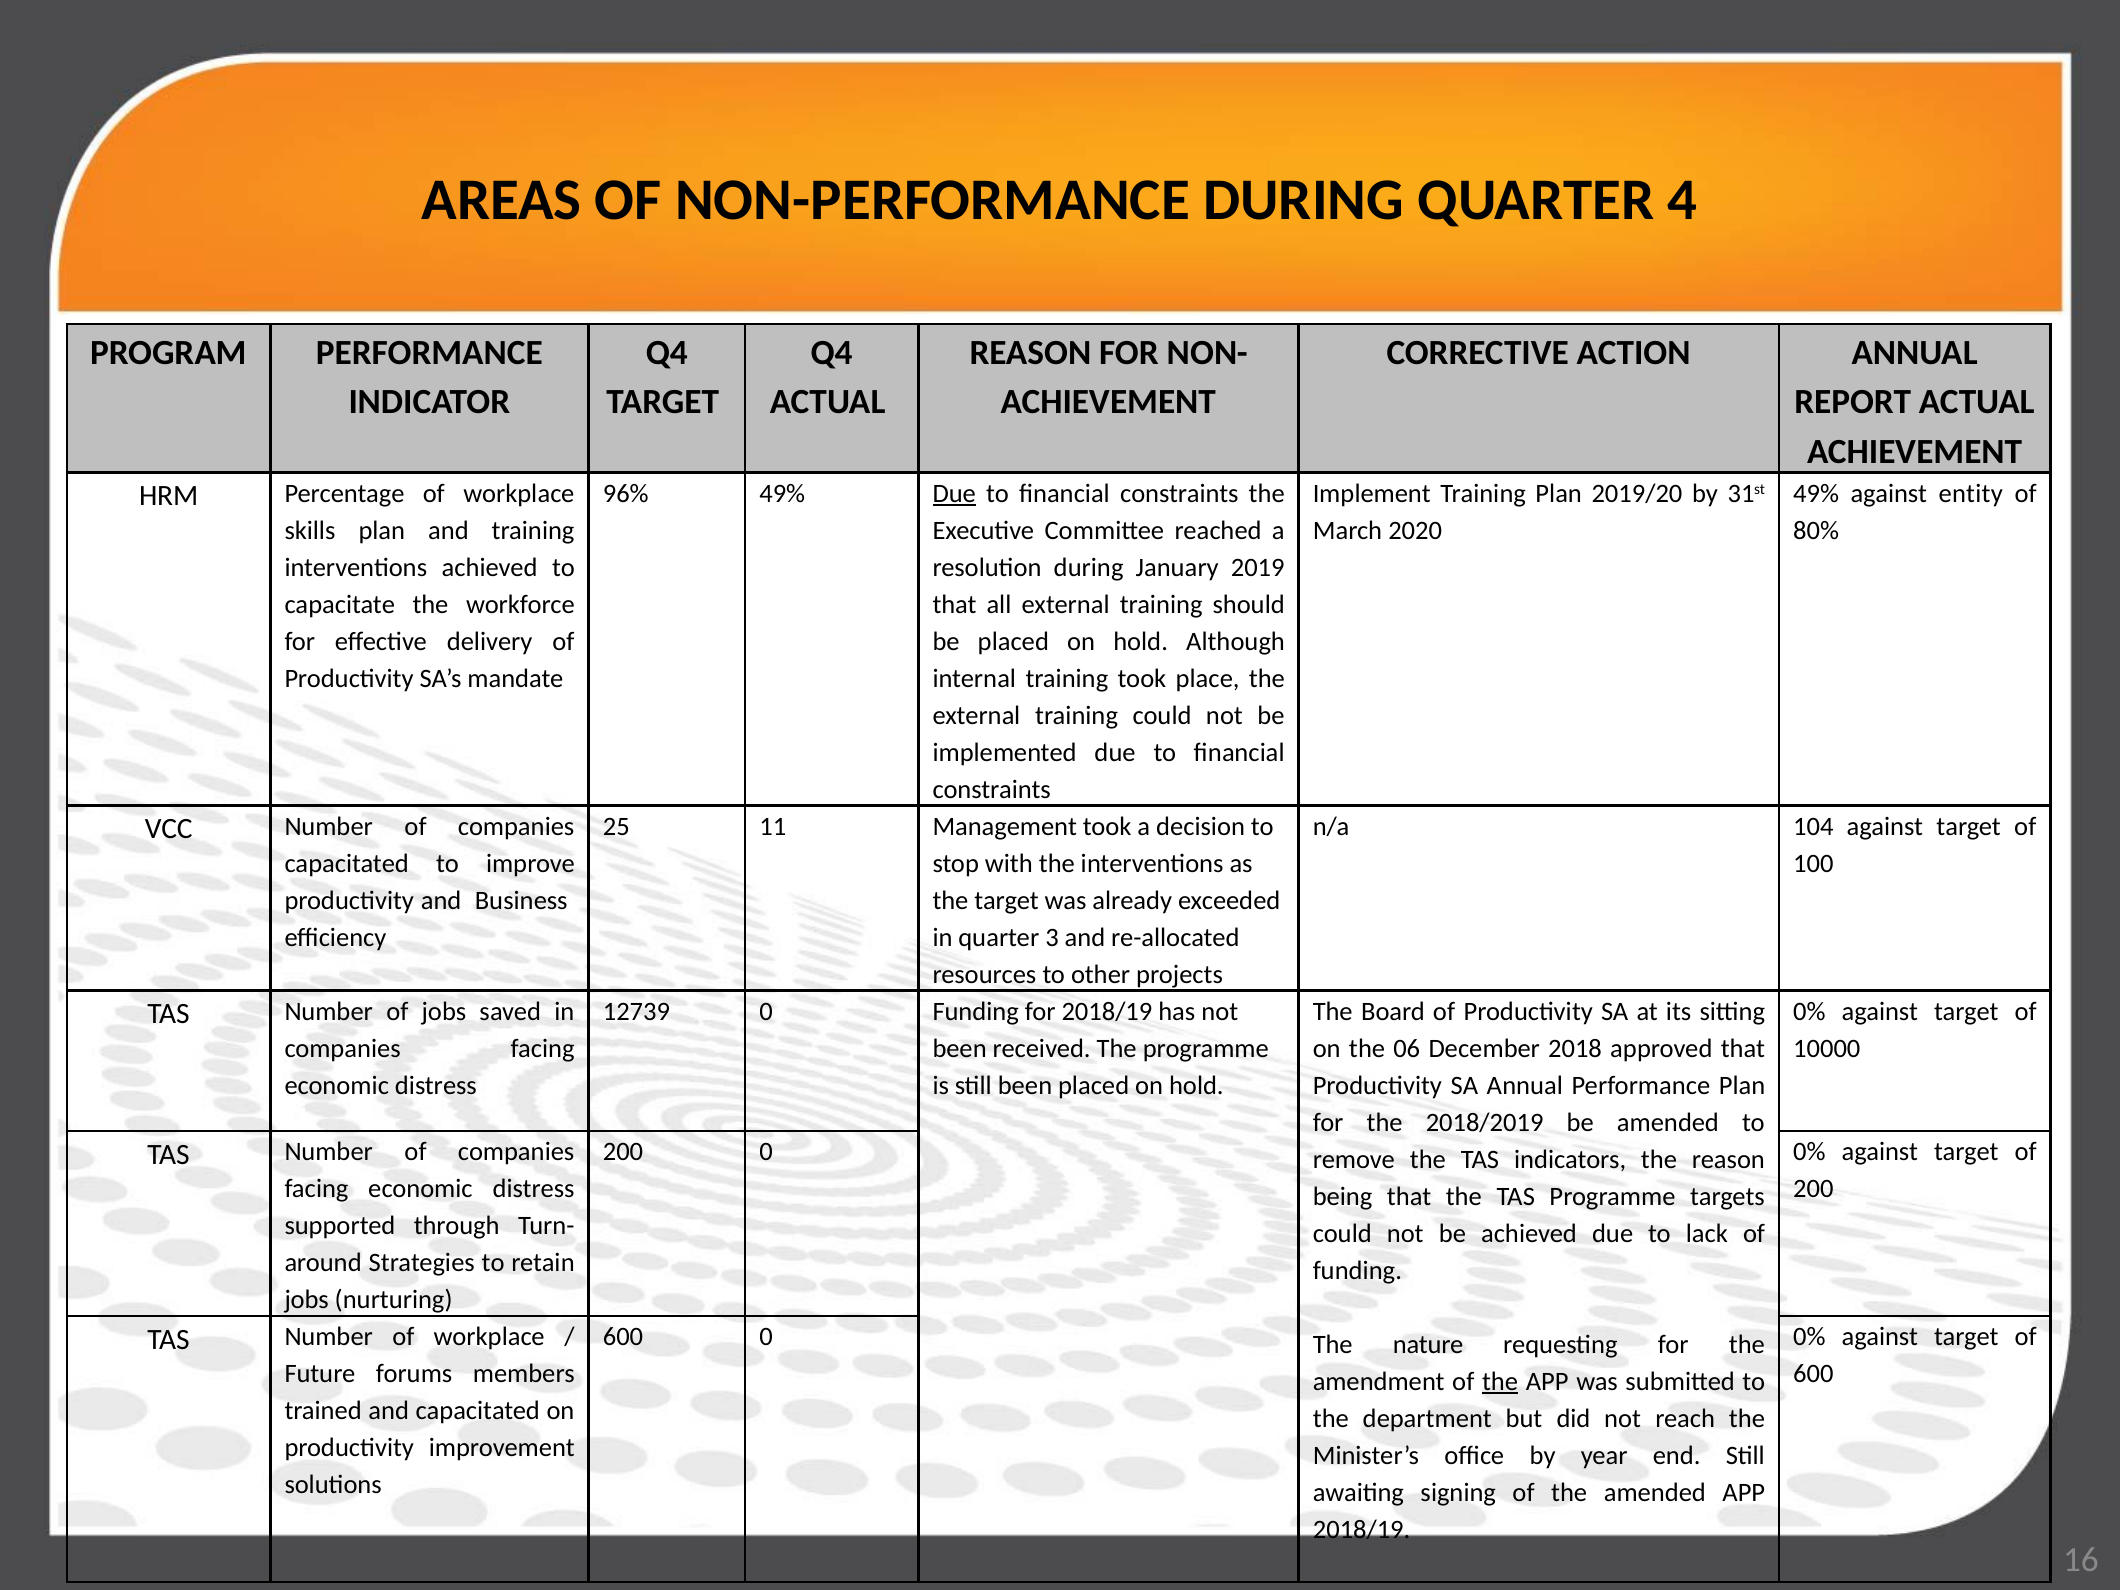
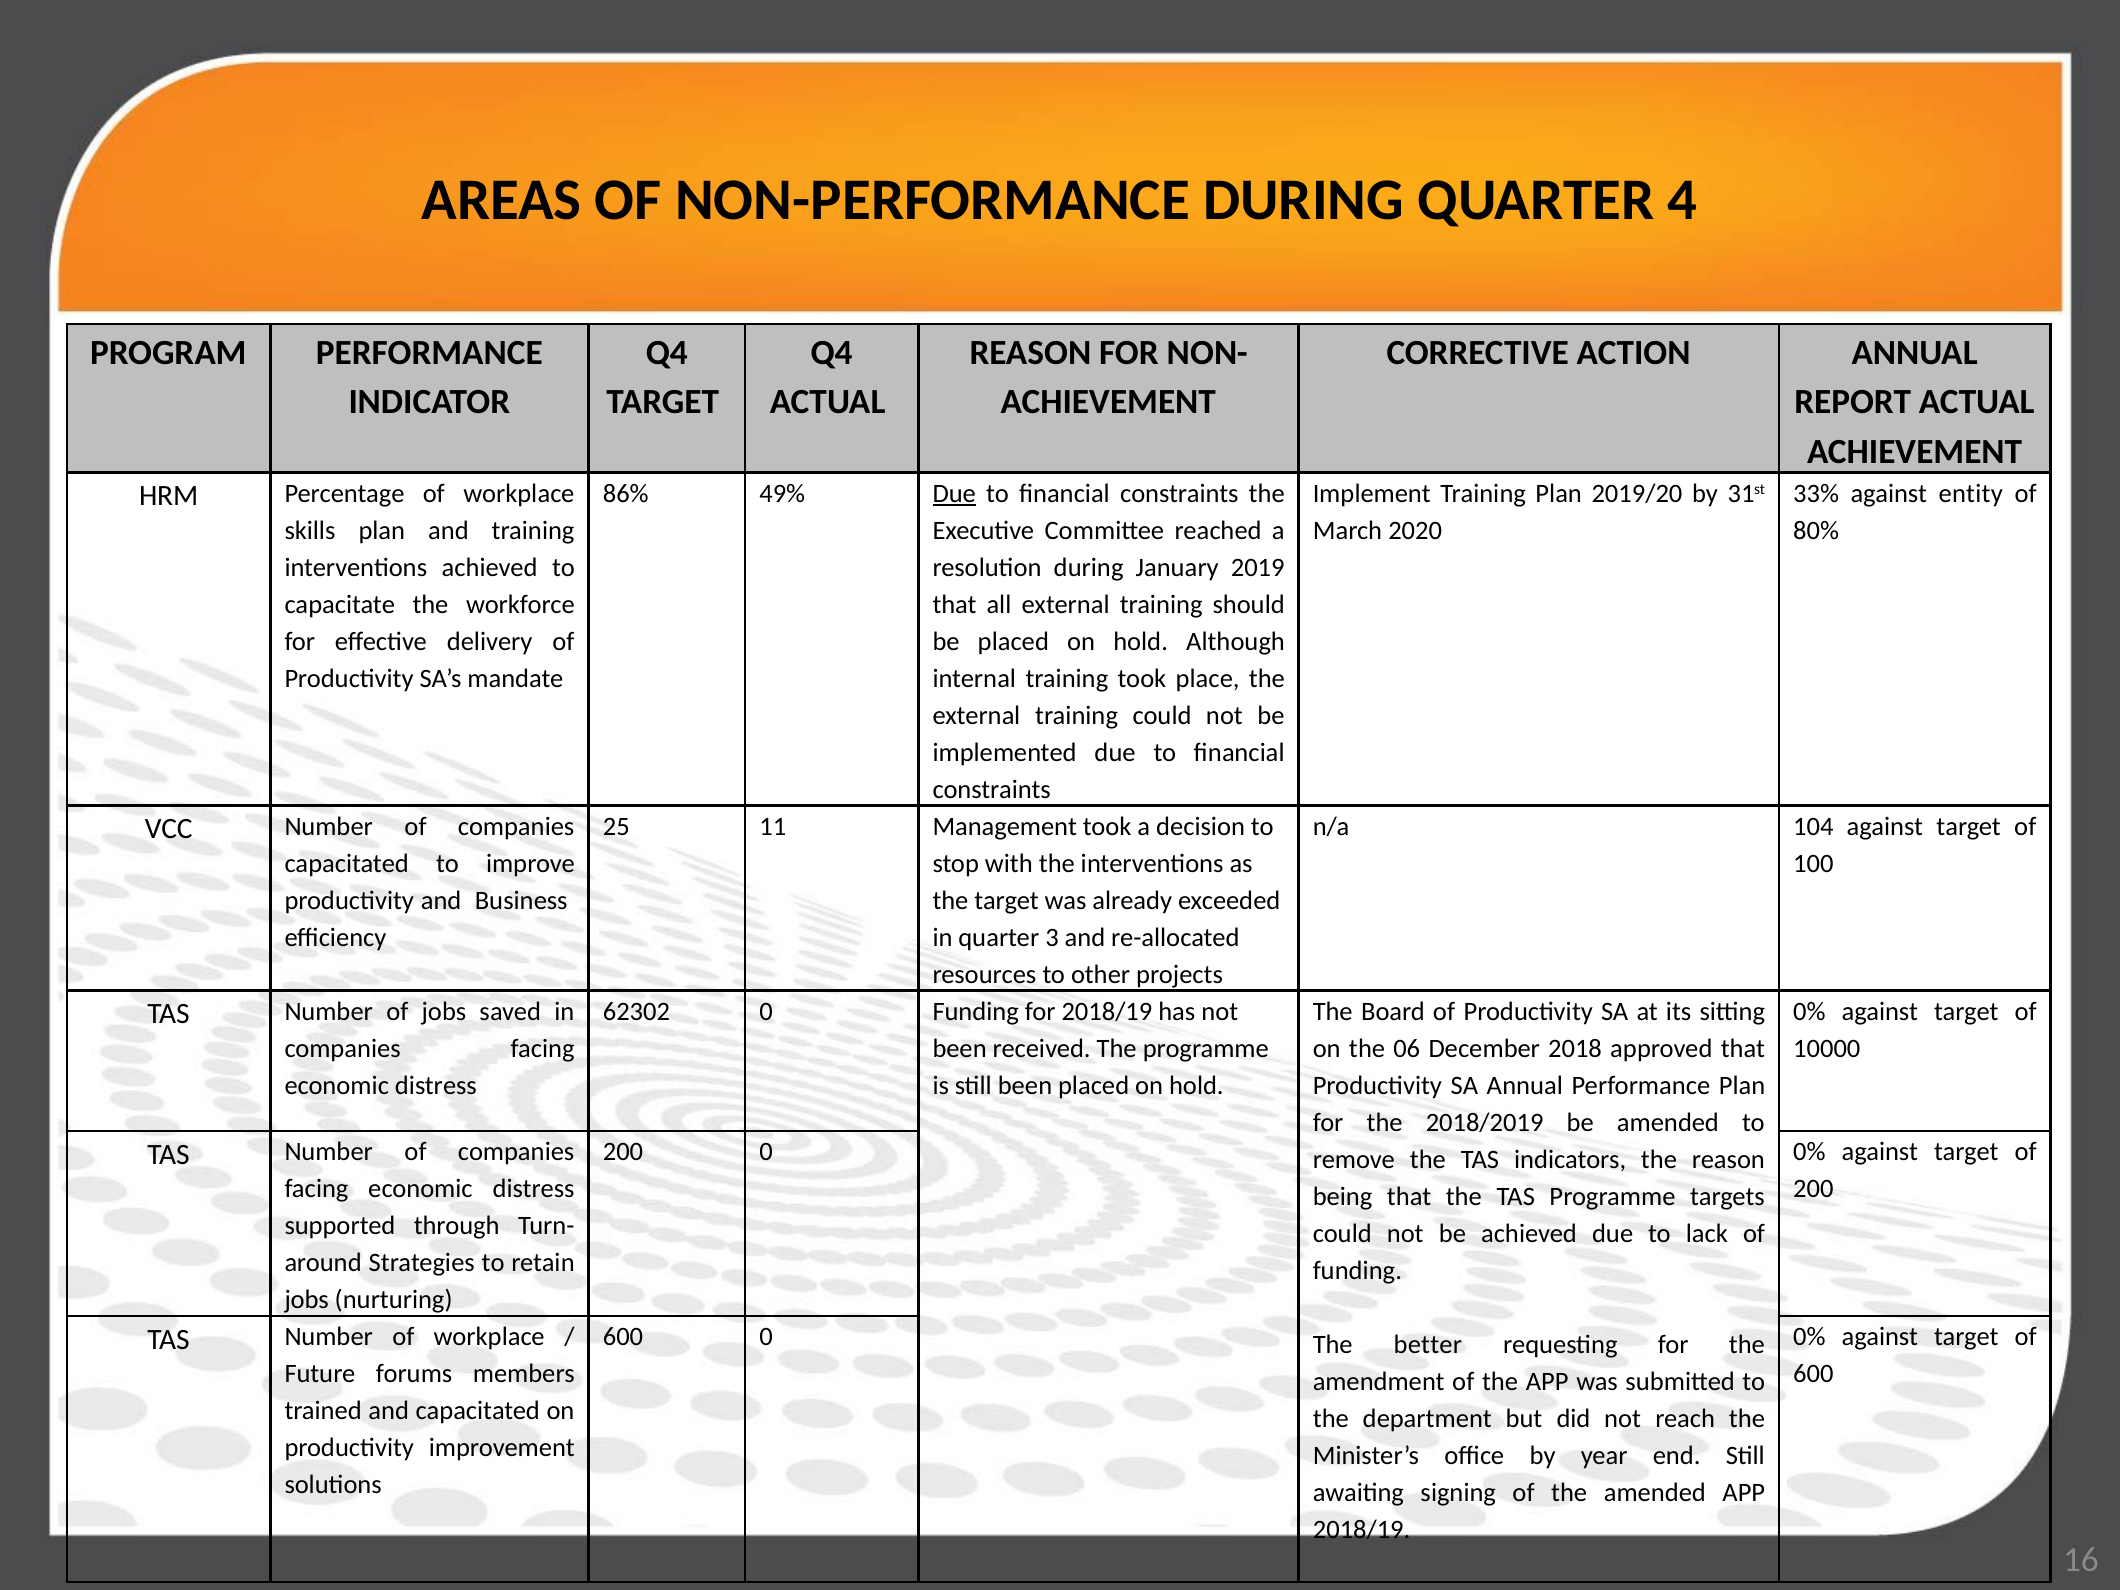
96%: 96% -> 86% (626, 494)
49%: 49% -> 33% (1816, 494)
12739: 12739 -> 62302 (636, 1012)
nature: nature -> better (1428, 1344)
the underline: present -> none (1500, 1381)
